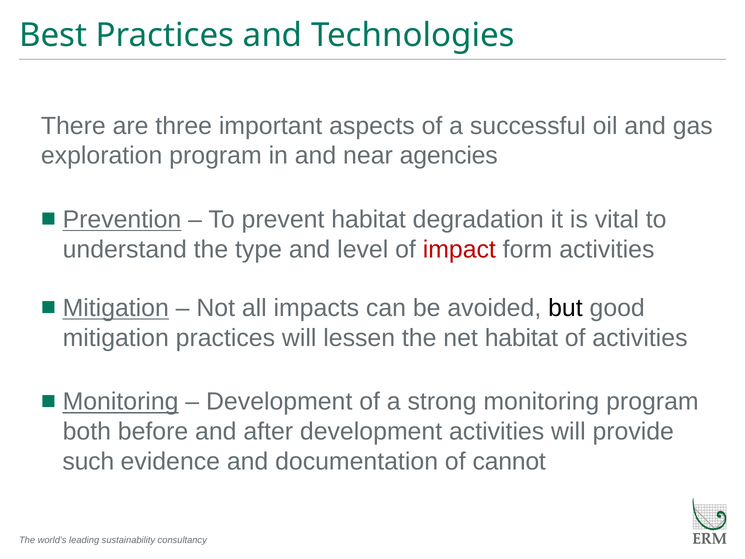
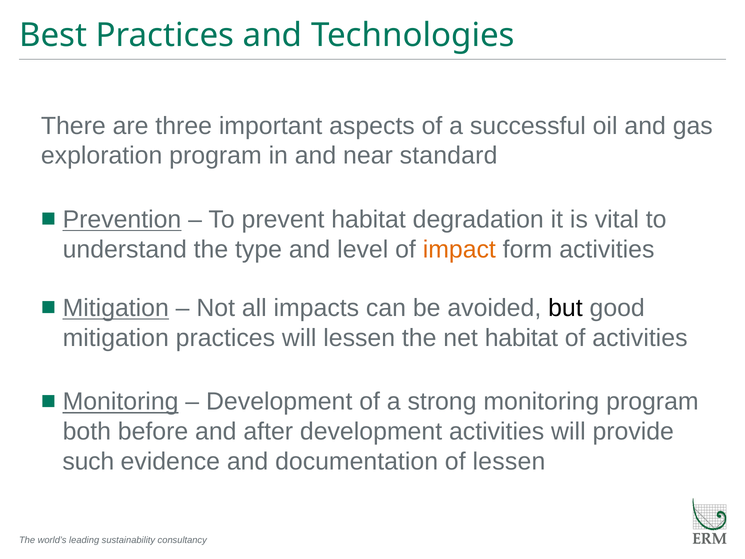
agencies: agencies -> standard (449, 156)
impact colour: red -> orange (459, 249)
of cannot: cannot -> lessen (509, 461)
